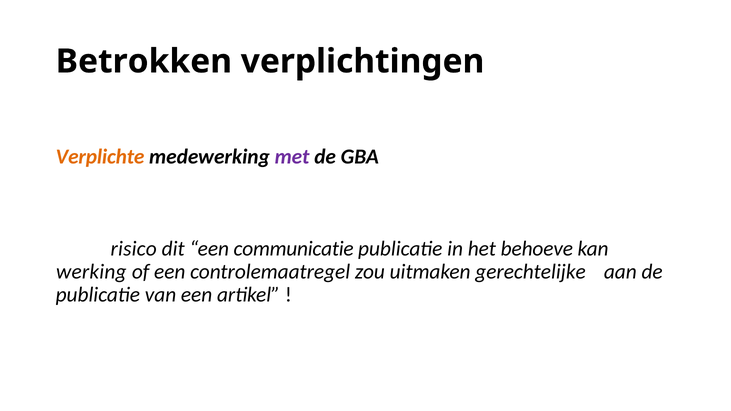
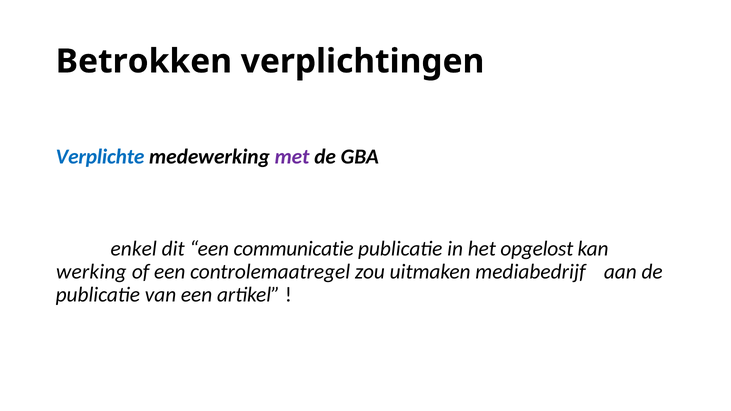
Verplichte colour: orange -> blue (100, 157)
risico: risico -> enkel (134, 249)
behoeve: behoeve -> opgelost (537, 249)
gerechtelijke: gerechtelijke -> mediabedrijf (531, 272)
